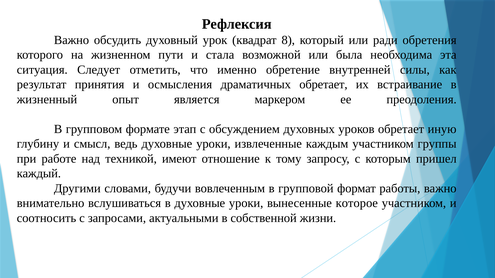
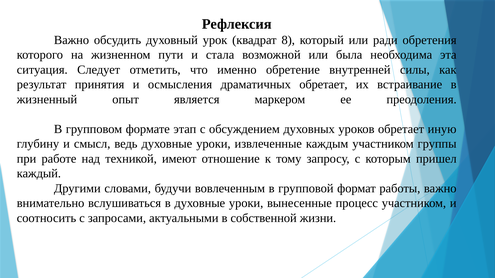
которое: которое -> процесс (357, 203)
